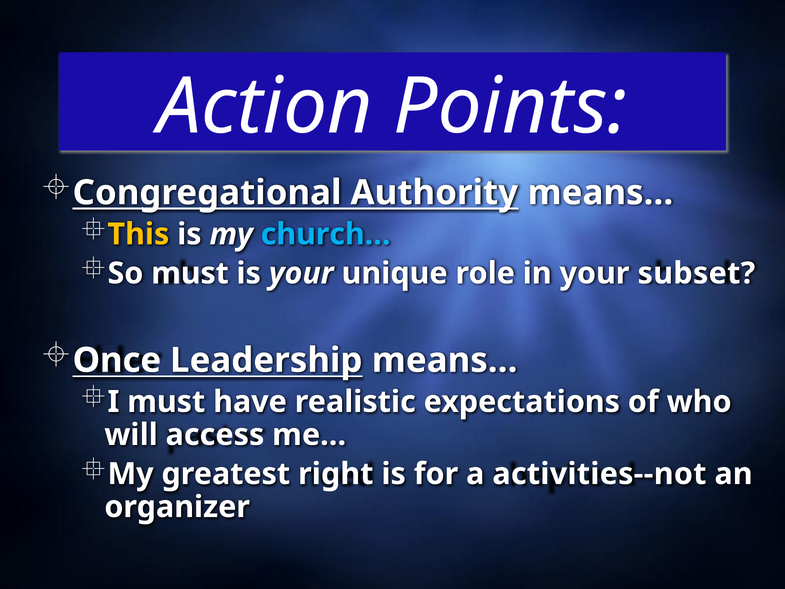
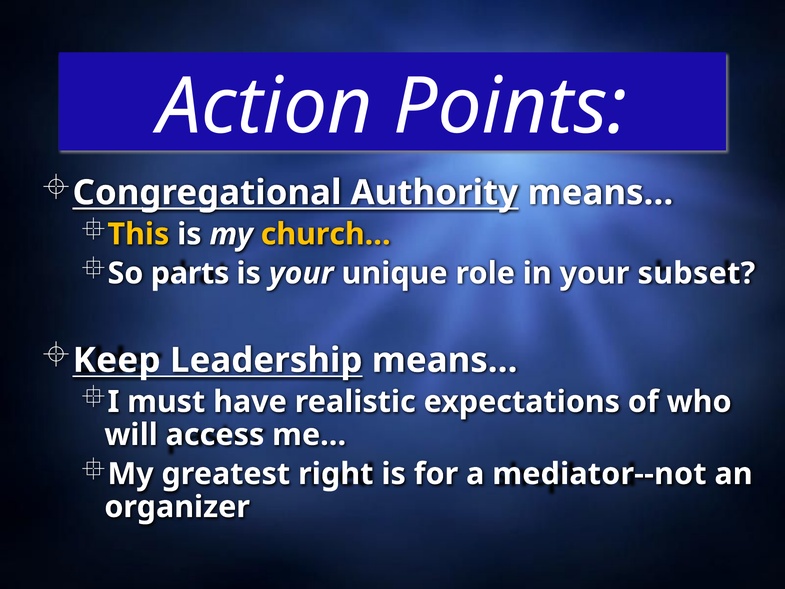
church… colour: light blue -> yellow (326, 234)
So must: must -> parts (190, 273)
Once: Once -> Keep (117, 360)
activities--not: activities--not -> mediator--not (599, 474)
